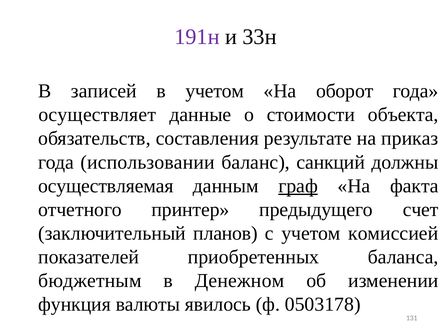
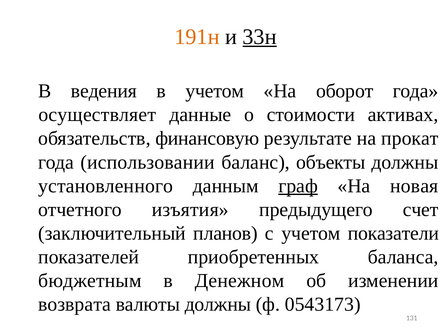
191н colour: purple -> orange (197, 37)
33н underline: none -> present (260, 37)
записей: записей -> ведения (104, 91)
объекта: объекта -> активах (403, 115)
составления: составления -> финансовую (207, 138)
приказ: приказ -> прокат (410, 138)
санкций: санкций -> объекты (331, 162)
осуществляемая: осуществляемая -> установленного (106, 186)
факта: факта -> новая (414, 186)
принтер: принтер -> изъятия (190, 210)
комиссией: комиссией -> показатели (393, 233)
функция: функция -> возврата (74, 304)
валюты явилось: явилось -> должны (218, 304)
0503178: 0503178 -> 0543173 (323, 304)
